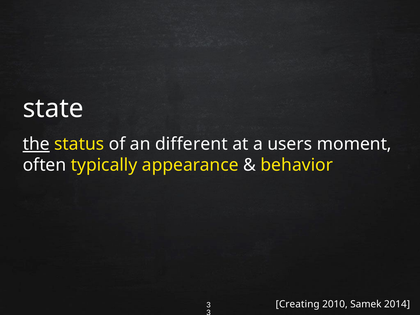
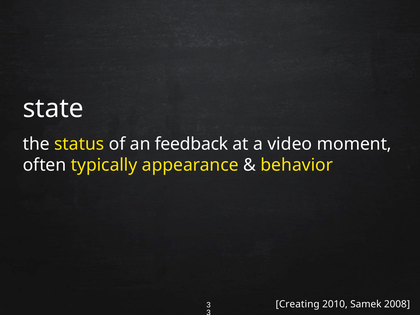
the underline: present -> none (36, 144)
different: different -> feedback (192, 144)
users: users -> video (290, 144)
2014: 2014 -> 2008 (397, 304)
